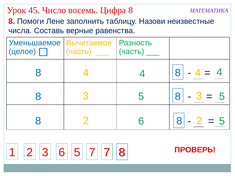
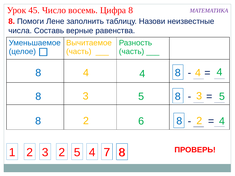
5: 5 -> 4 (222, 121)
3 6: 6 -> 2 (62, 153)
7: 7 -> 4 (92, 153)
